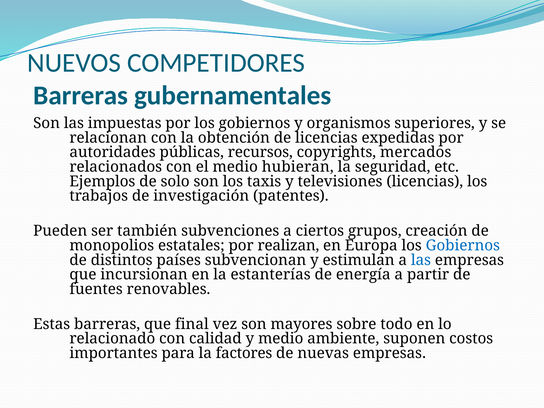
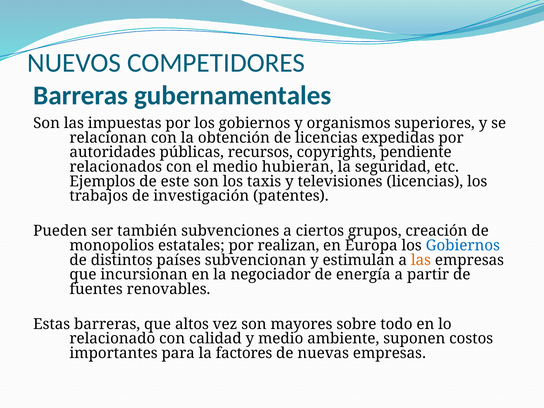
mercados: mercados -> pendiente (416, 152)
solo: solo -> este (175, 181)
las colour: blue -> orange (421, 260)
estanterías: estanterías -> negociador (271, 275)
final: final -> altos (192, 324)
